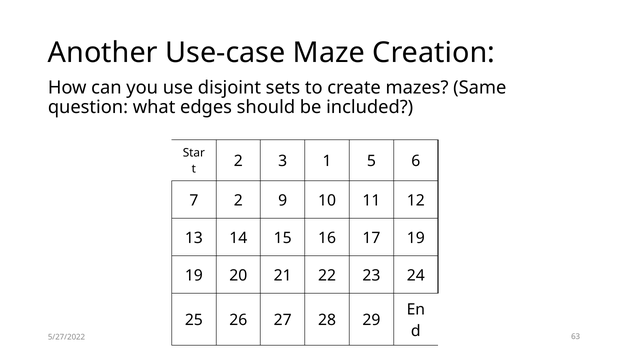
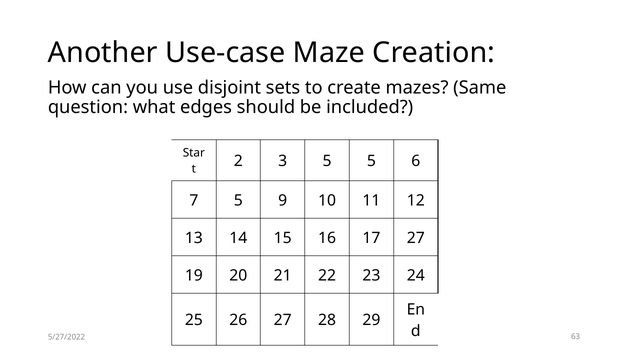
3 1: 1 -> 5 (327, 161)
7 2: 2 -> 5 (238, 201)
17 19: 19 -> 27 (416, 238)
